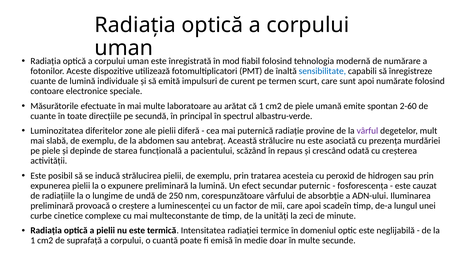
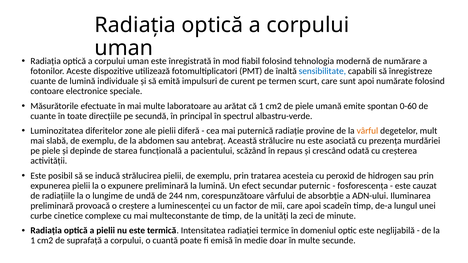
2-60: 2-60 -> 0-60 (408, 106)
vârful colour: purple -> orange (367, 131)
250: 250 -> 244 (176, 196)
